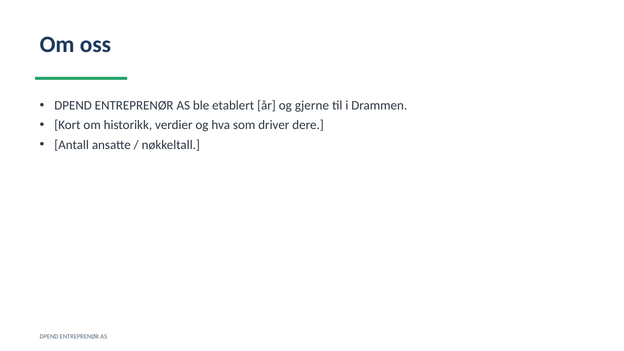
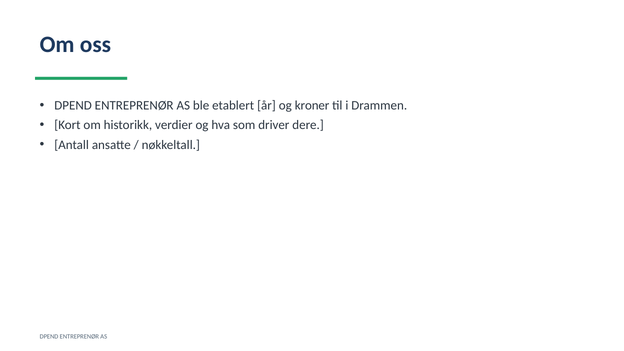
gjerne: gjerne -> kroner (312, 106)
